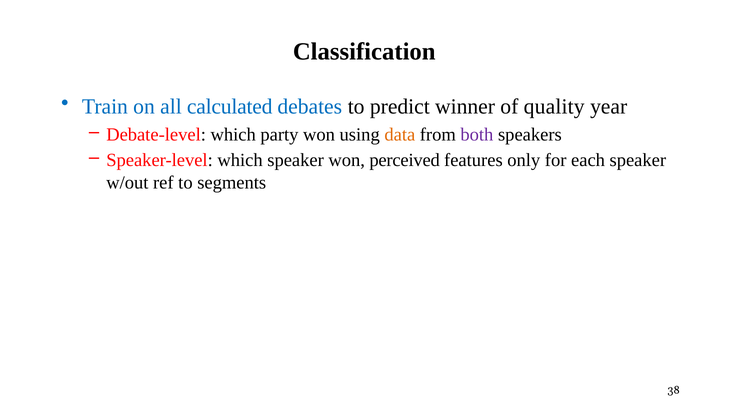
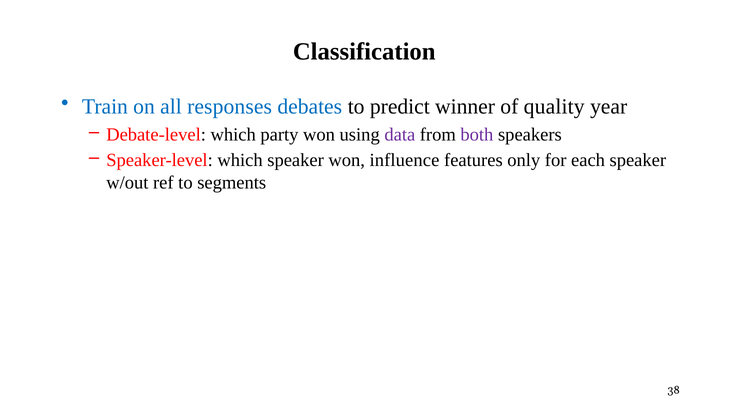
calculated: calculated -> responses (230, 107)
data colour: orange -> purple (400, 134)
perceived: perceived -> influence (404, 160)
